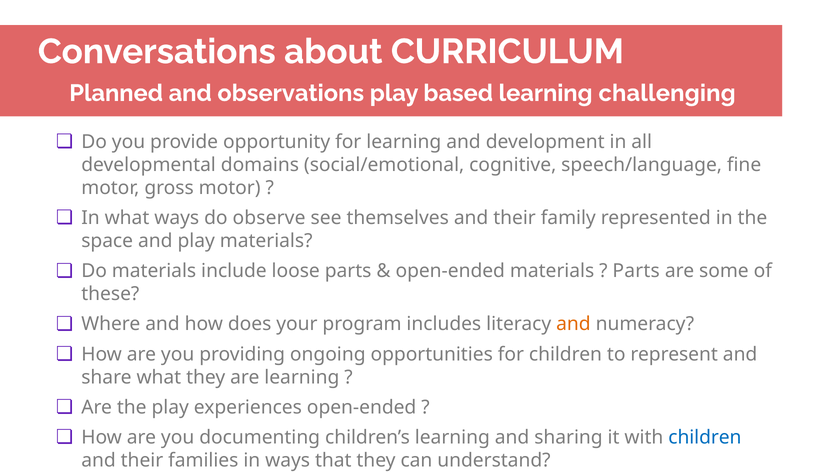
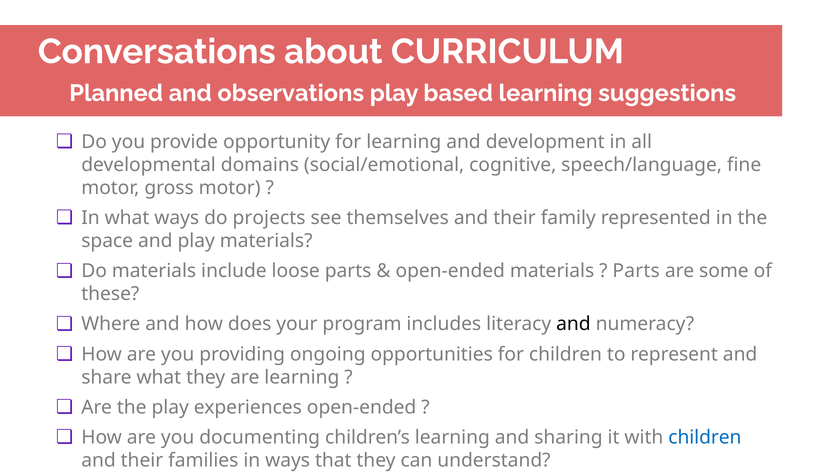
challenging: challenging -> suggestions (667, 93)
observe: observe -> projects (269, 218)
and colour: orange -> black (573, 324)
